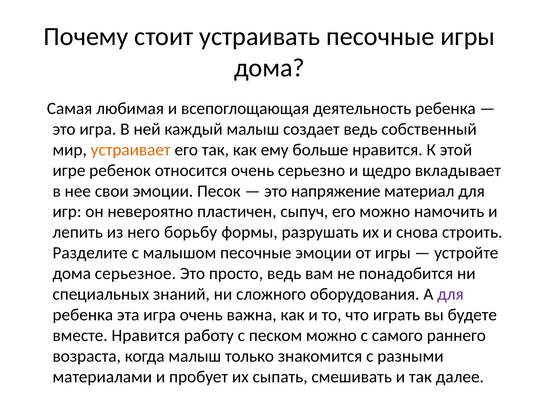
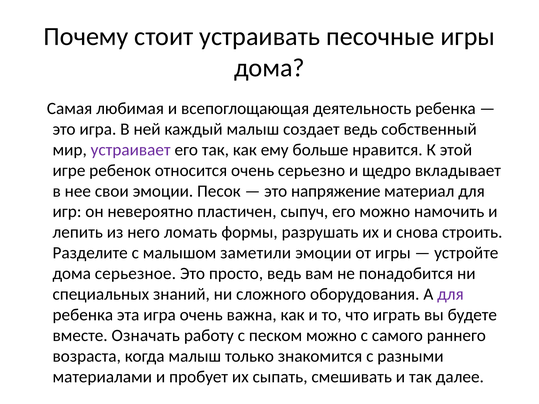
устраивает colour: orange -> purple (131, 150)
борьбу: борьбу -> ломать (191, 232)
малышом песочные: песочные -> заметили (256, 253)
вместе Нравится: Нравится -> Означать (146, 336)
